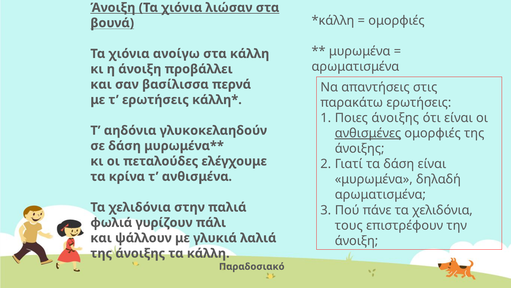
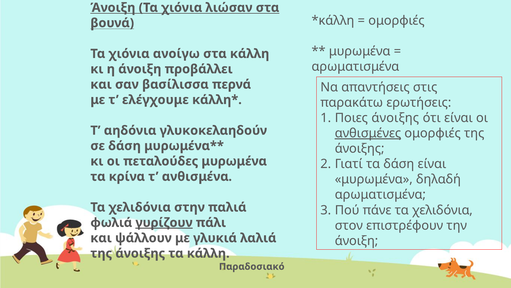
τ ερωτήσεις: ερωτήσεις -> ελέγχουμε (155, 100)
πεταλούδες ελέγχουμε: ελέγχουμε -> μυρωμένα (234, 161)
γυρίζουν underline: none -> present (164, 222)
τους: τους -> στον (349, 225)
